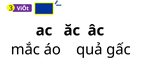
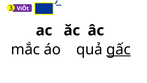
gấc underline: none -> present (118, 49)
